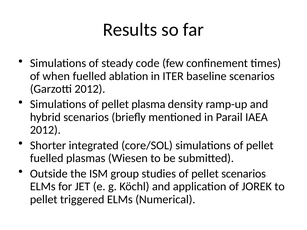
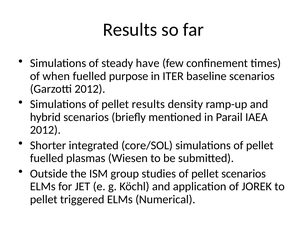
code: code -> have (148, 63)
ablation: ablation -> purpose (129, 76)
pellet plasma: plasma -> results (148, 104)
